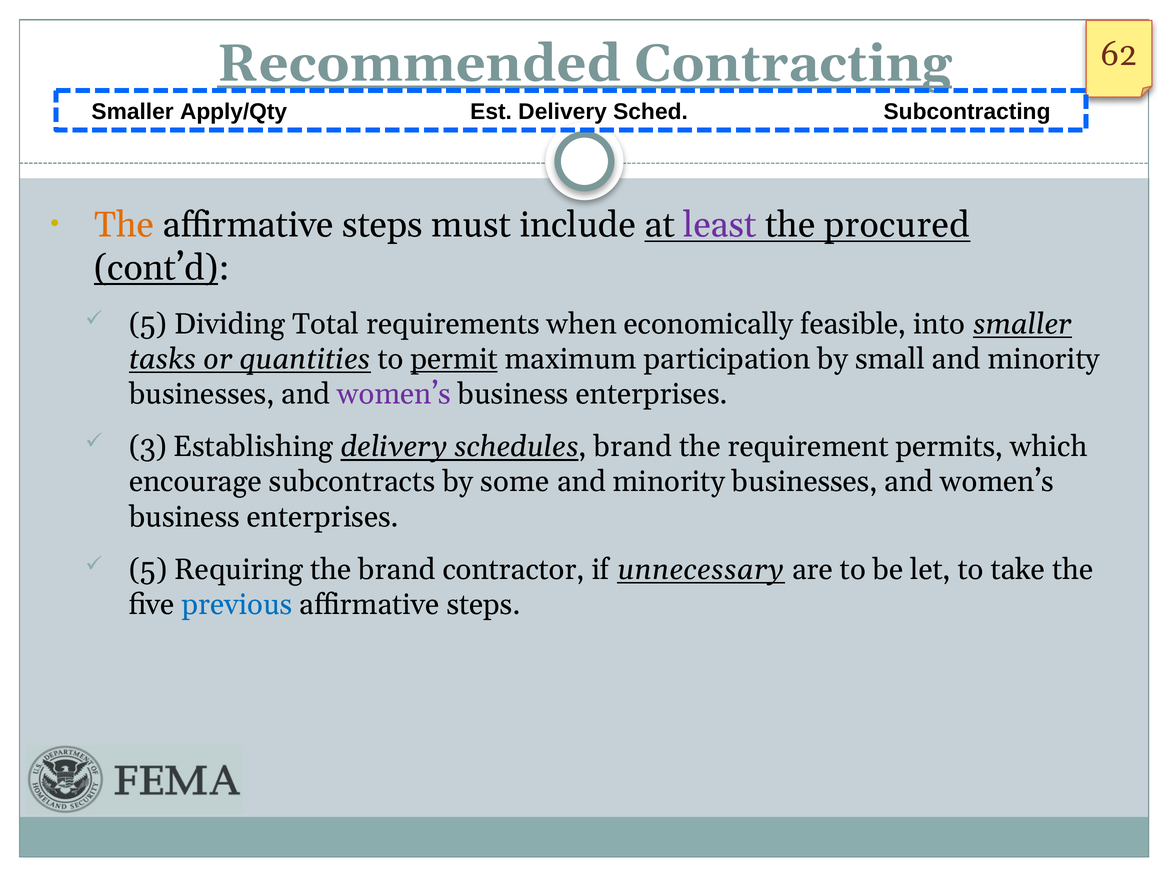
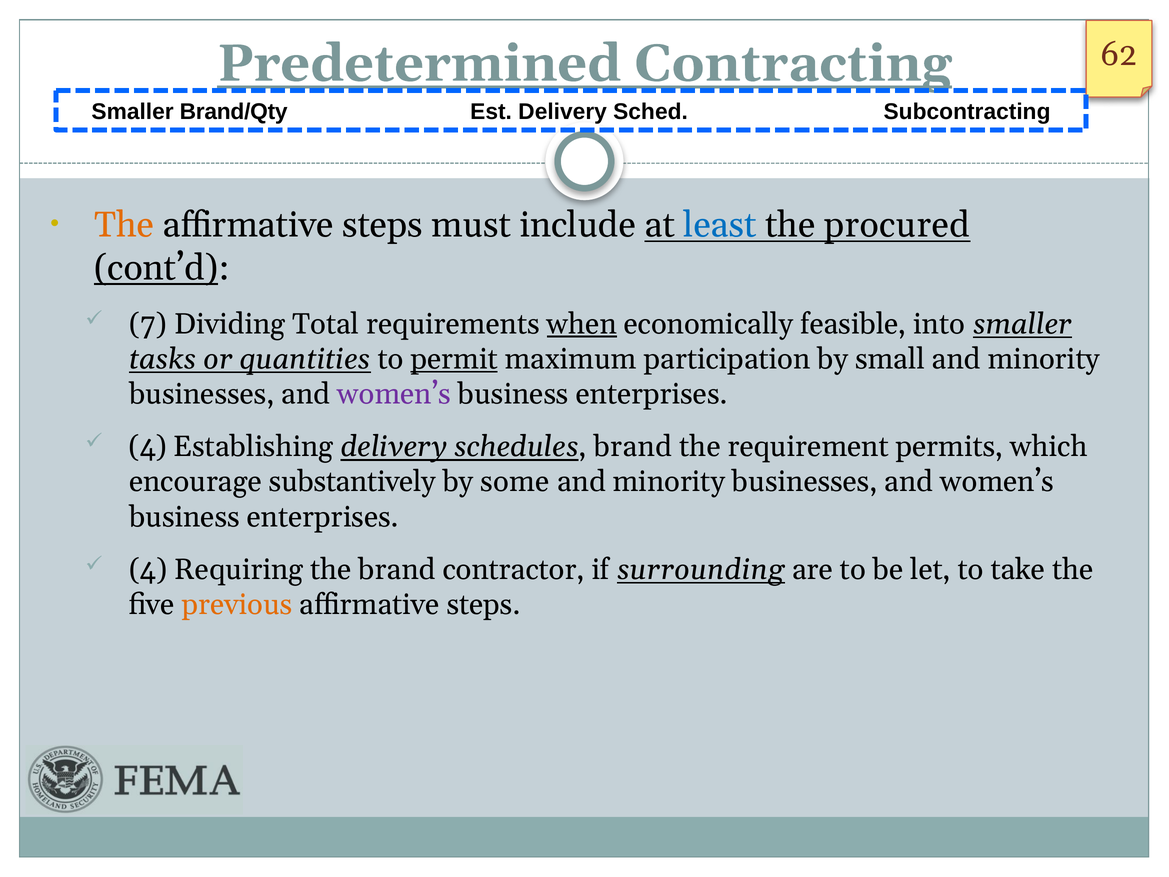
Recommended: Recommended -> Predetermined (419, 64)
Apply/Qty: Apply/Qty -> Brand/Qty (234, 111)
least colour: purple -> blue (720, 225)
5: 5 -> 7 (148, 324)
when underline: none -> present (582, 324)
3: 3 -> 4 (148, 447)
subcontracts: subcontracts -> substantively (352, 482)
5: 5 -> 4 (148, 569)
unnecessary: unnecessary -> surrounding (701, 569)
previous colour: blue -> orange (237, 604)
